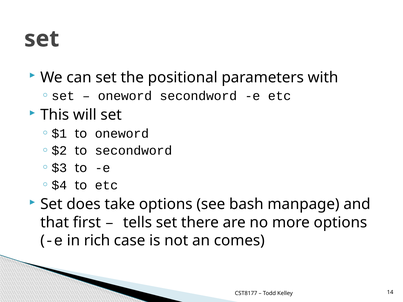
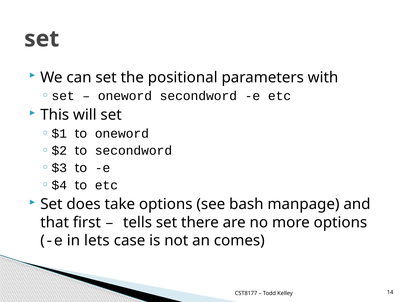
rich: rich -> lets (97, 241)
